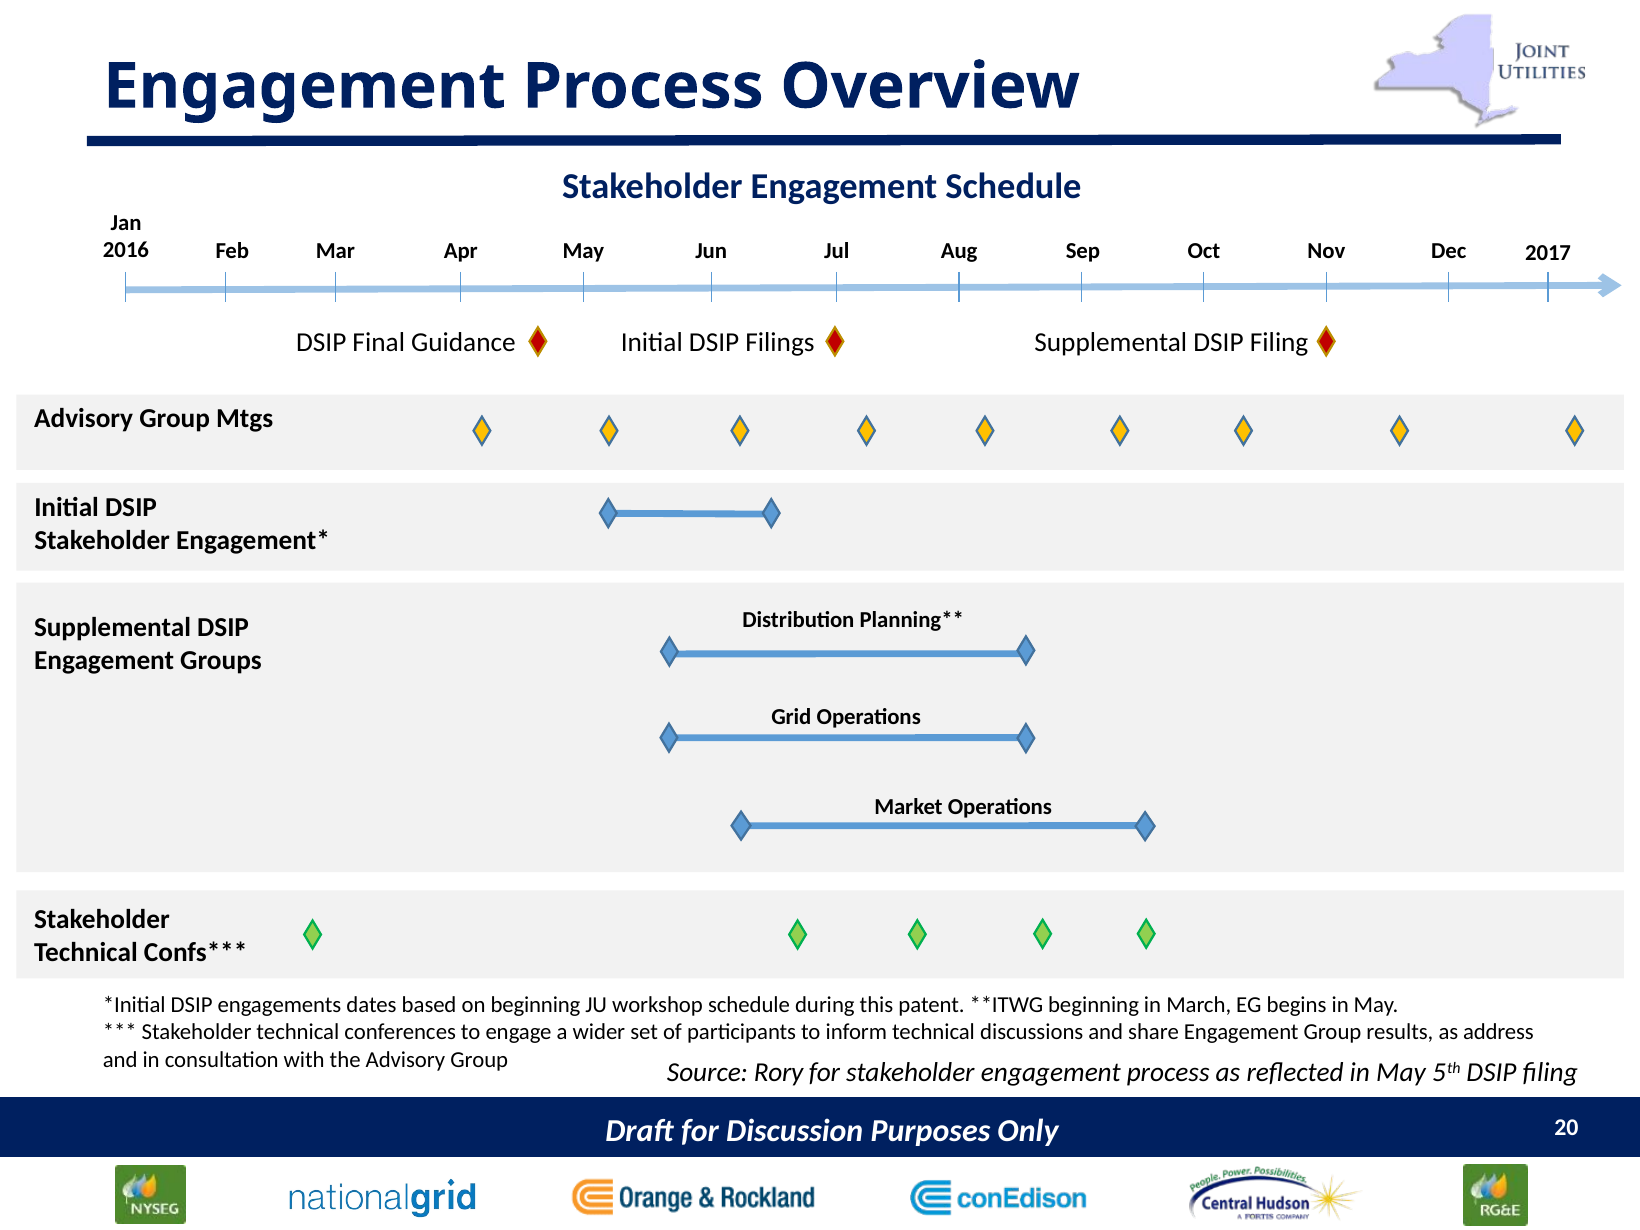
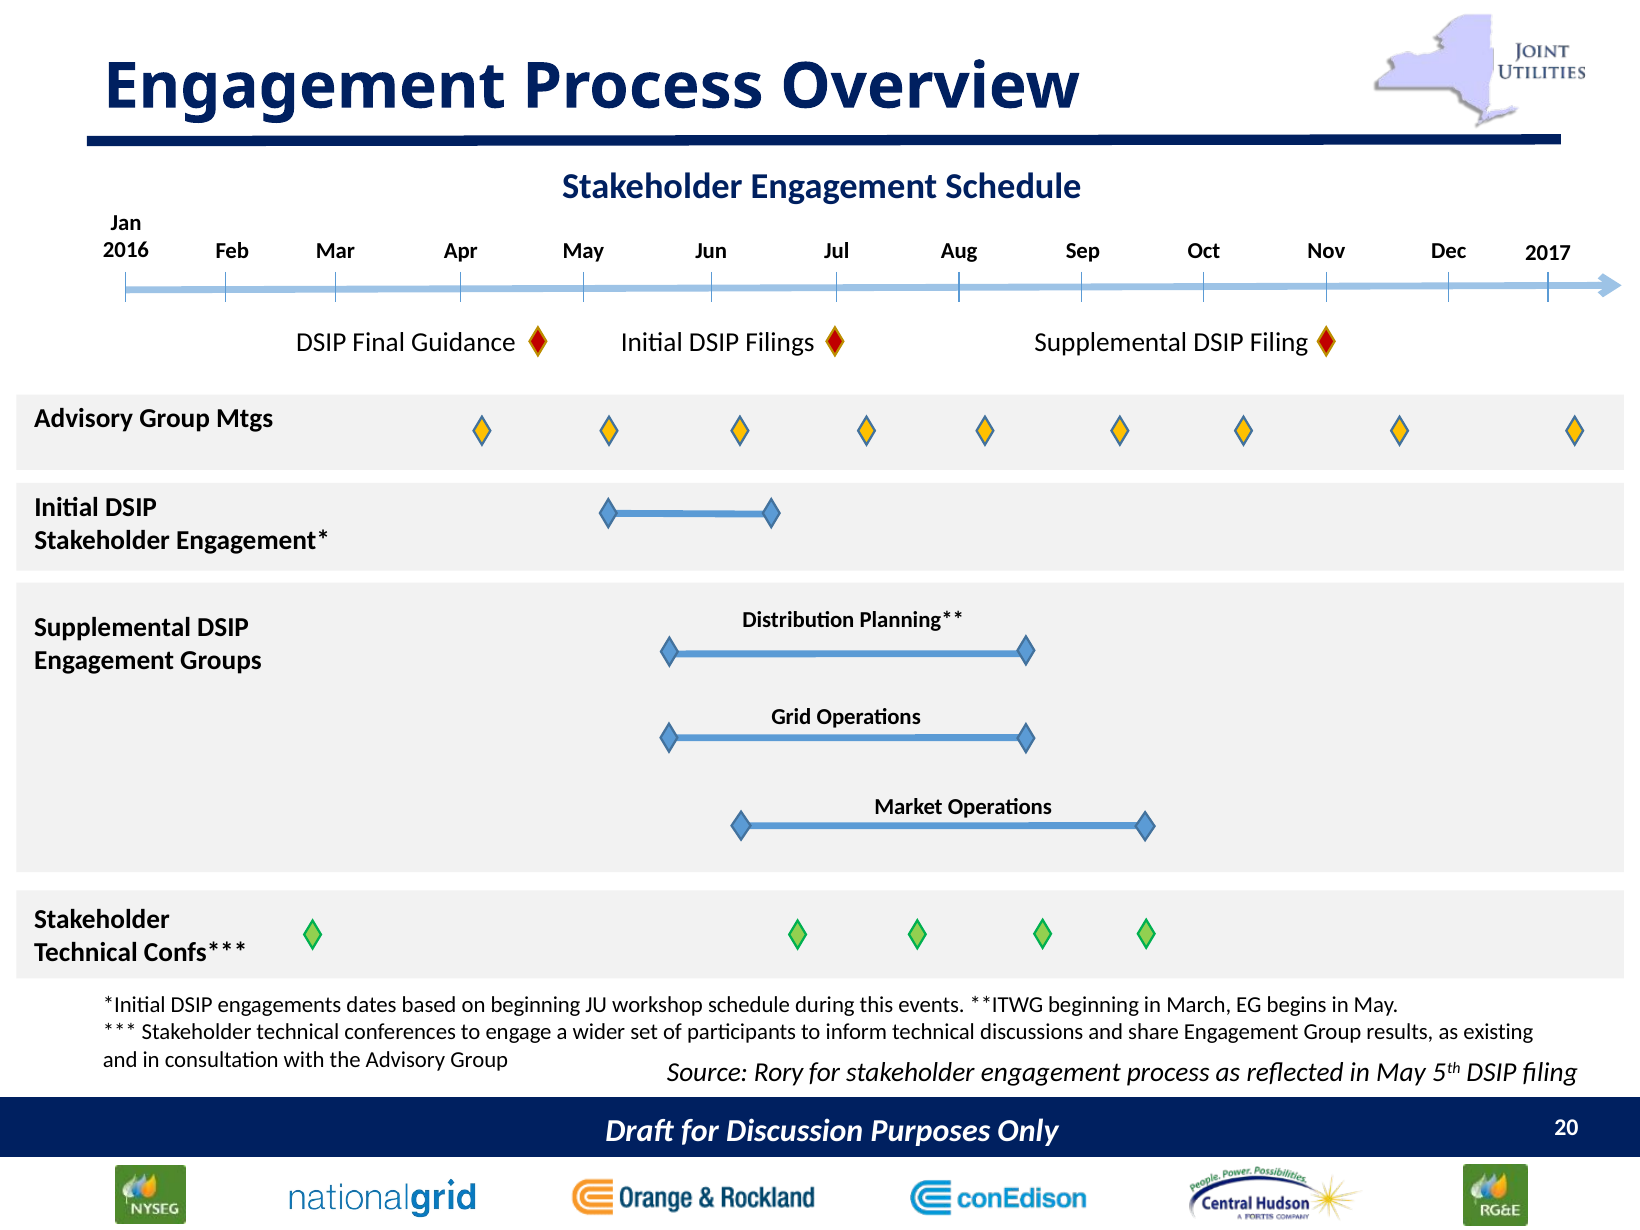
patent: patent -> events (932, 1005)
address: address -> existing (1498, 1032)
